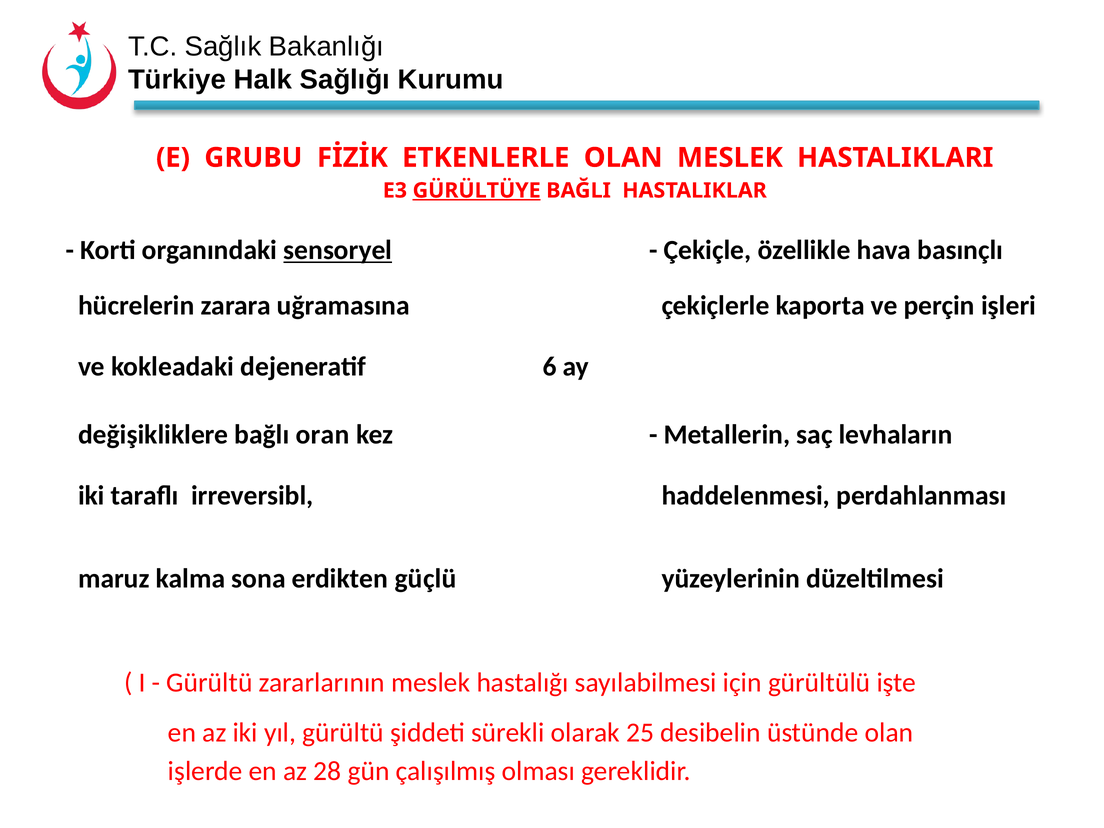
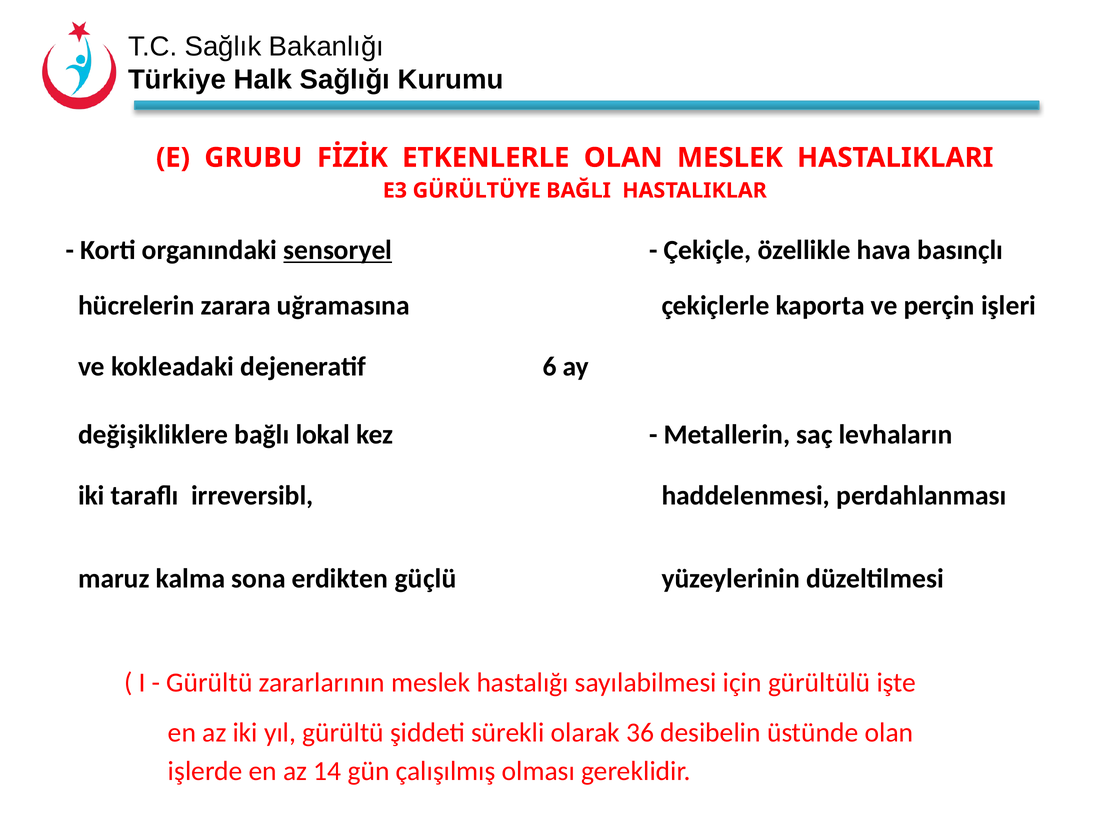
GÜRÜLTÜYE underline: present -> none (477, 191)
oran: oran -> lokal (323, 435)
25: 25 -> 36 (640, 733)
28: 28 -> 14 (327, 771)
